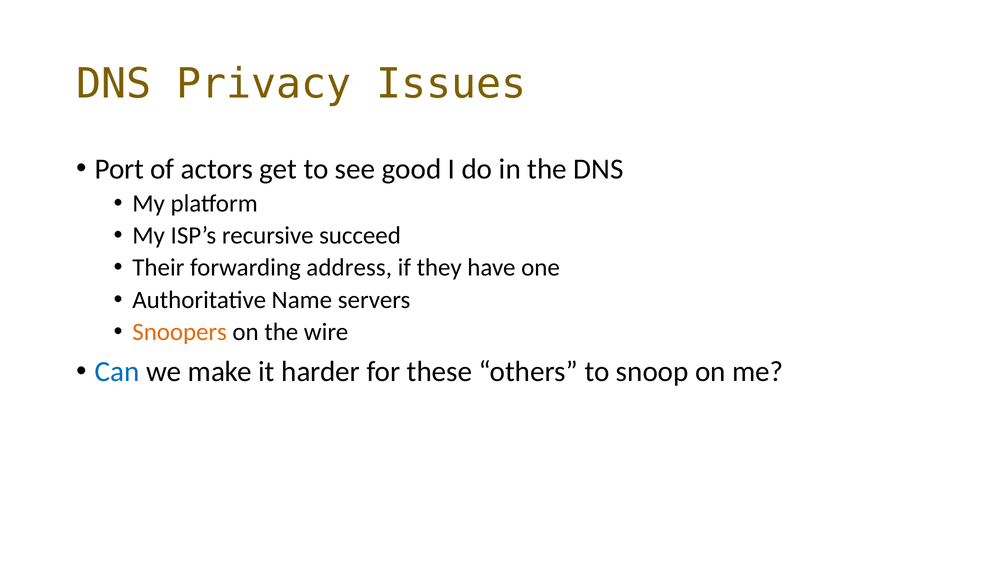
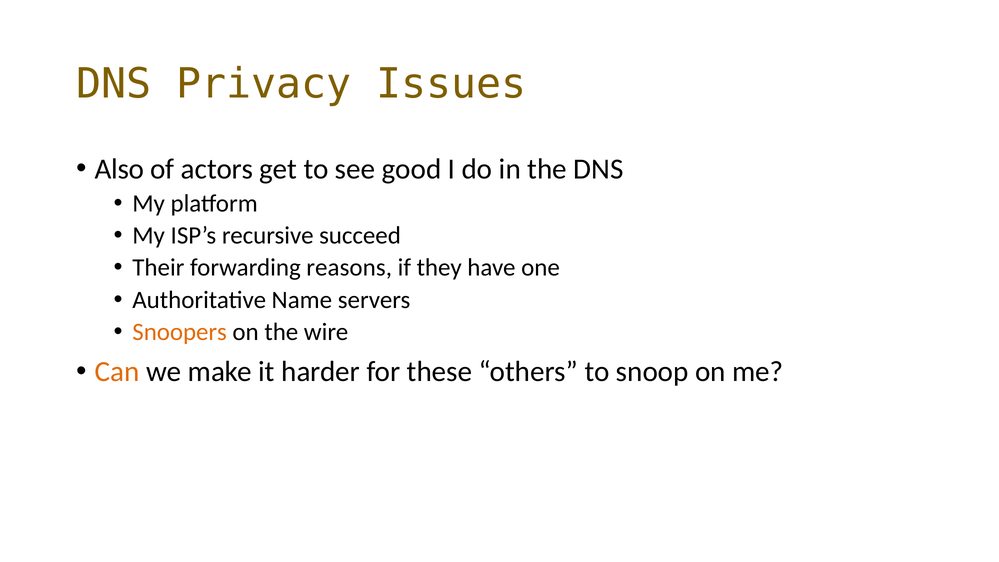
Port: Port -> Also (119, 169)
address: address -> reasons (349, 268)
Can colour: blue -> orange (117, 372)
